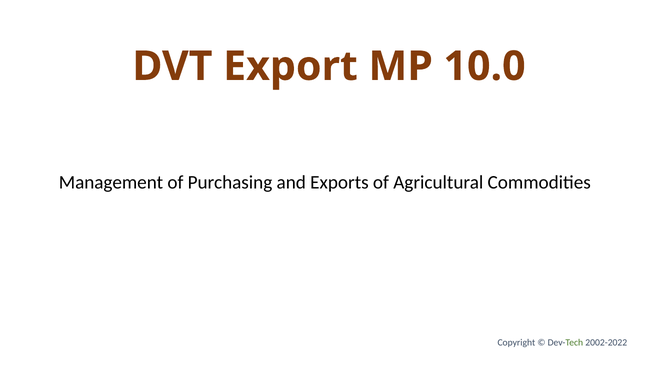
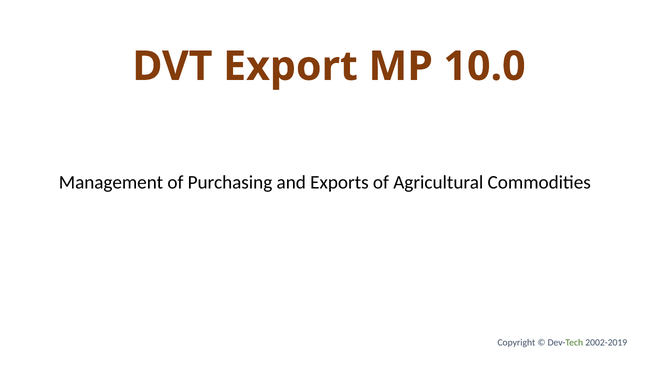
2002-2022: 2002-2022 -> 2002-2019 (606, 343)
